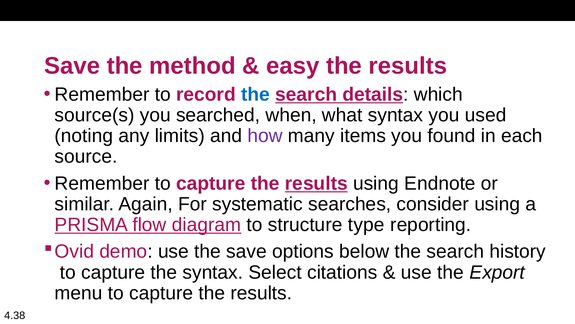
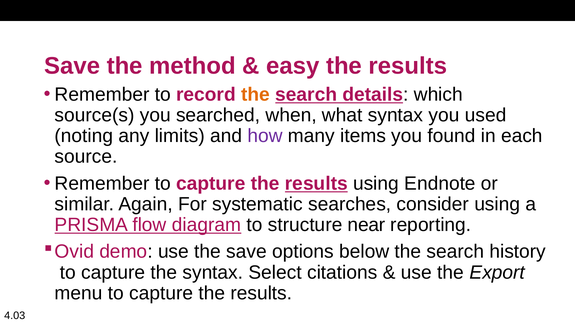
the colour: blue -> orange (255, 94)
type: type -> near (366, 224)
4.38: 4.38 -> 4.03 (15, 315)
